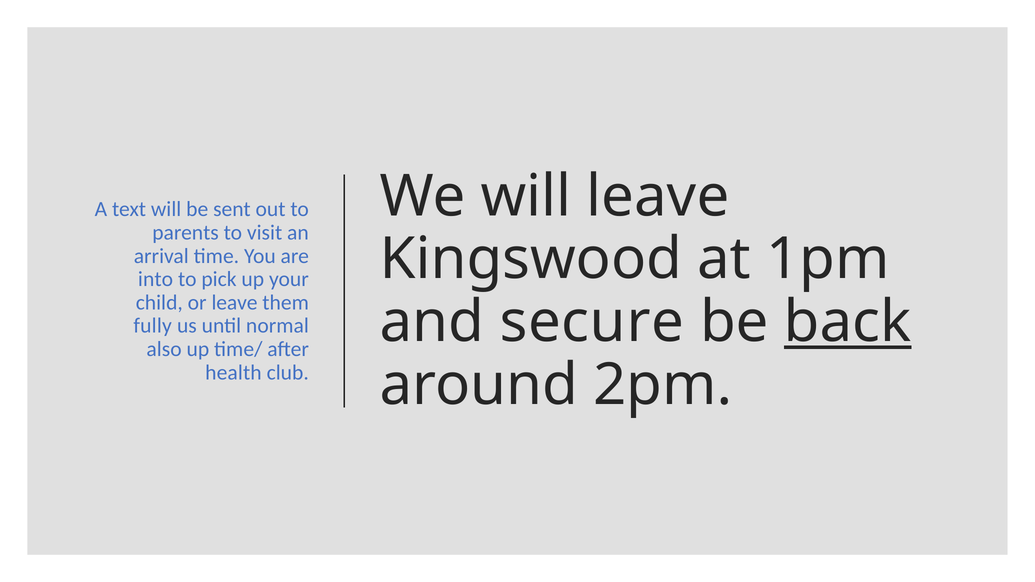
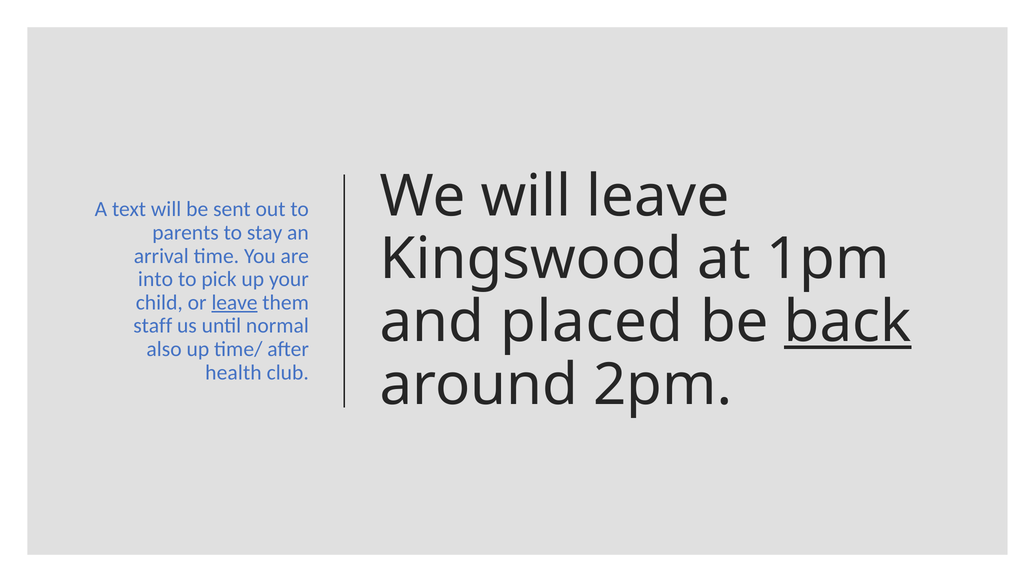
visit: visit -> stay (265, 233)
leave underline: none -> present (235, 303)
secure: secure -> placed (592, 322)
fully: fully -> staff (153, 326)
